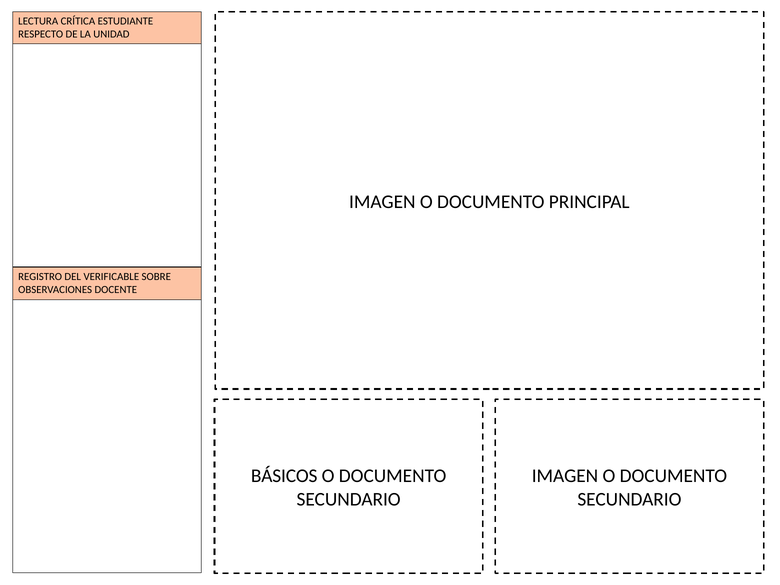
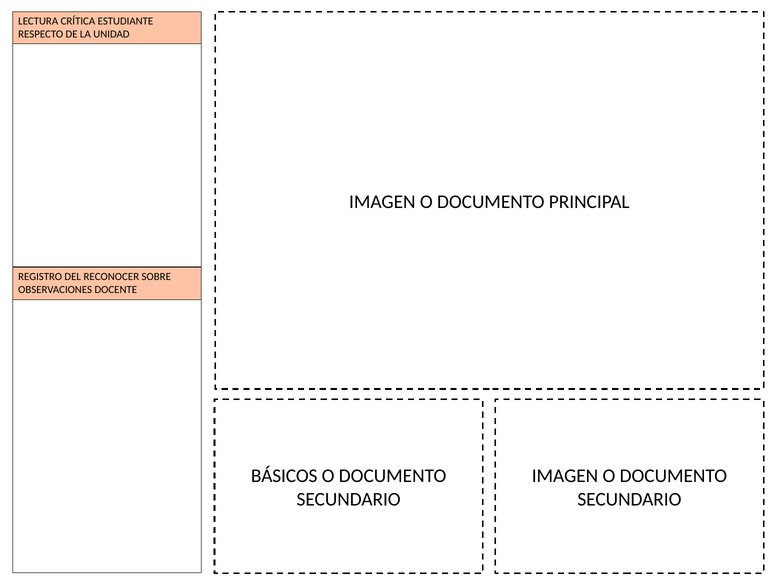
VERIFICABLE: VERIFICABLE -> RECONOCER (111, 277)
